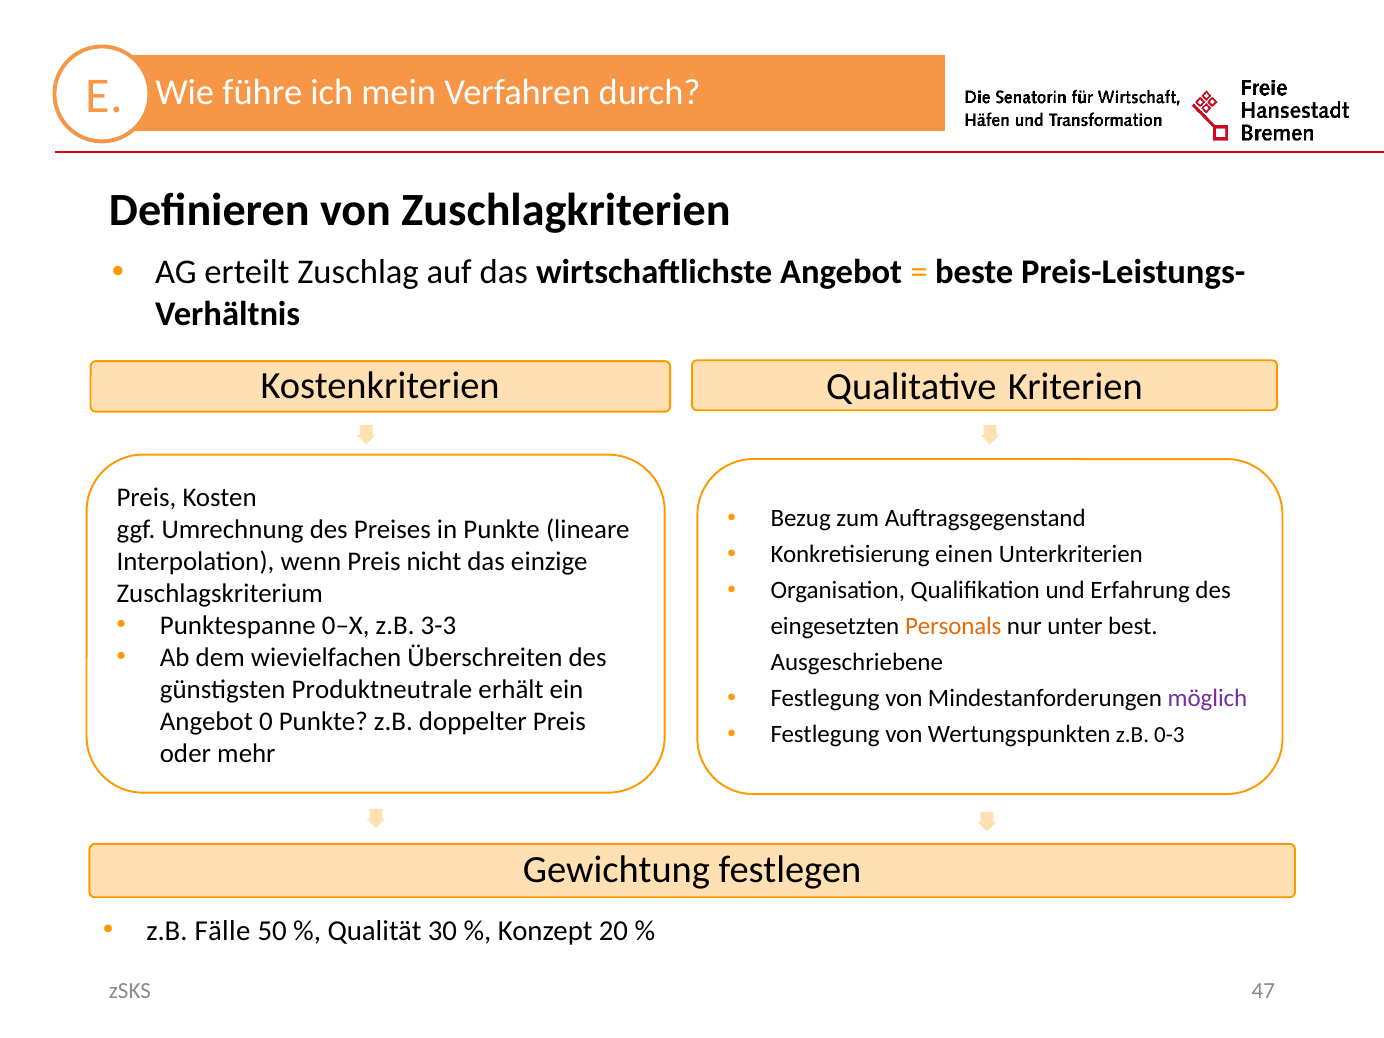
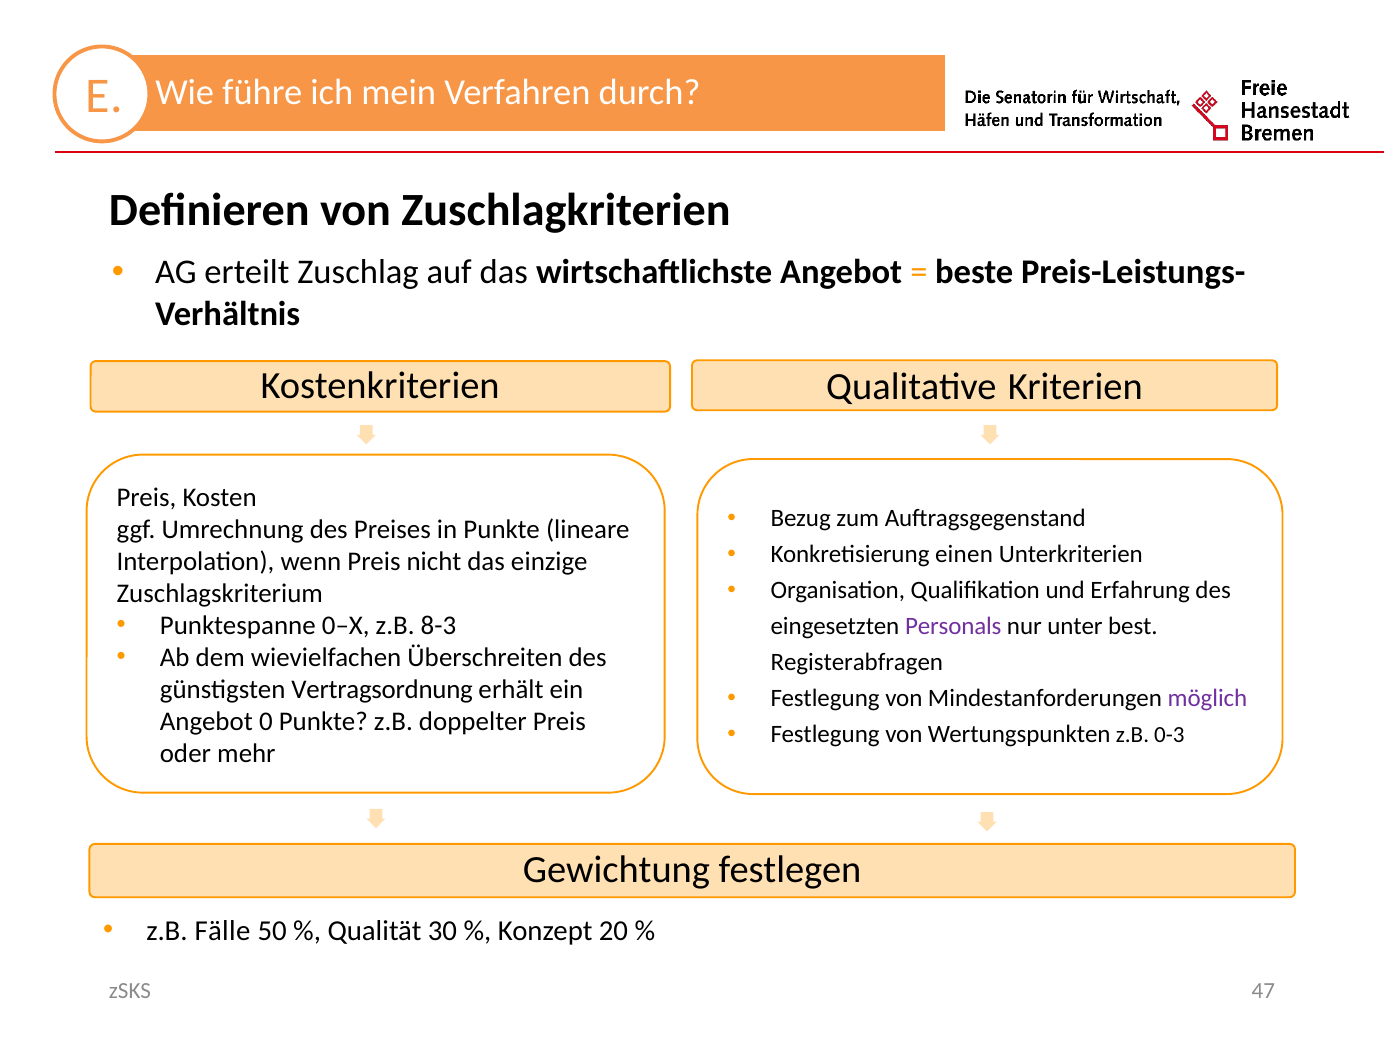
3-3: 3-3 -> 8-3 (438, 625)
Personals colour: orange -> purple (953, 627)
Ausgeschriebene: Ausgeschriebene -> Registerabfragen (857, 663)
Produktneutrale: Produktneutrale -> Vertragsordnung (382, 689)
